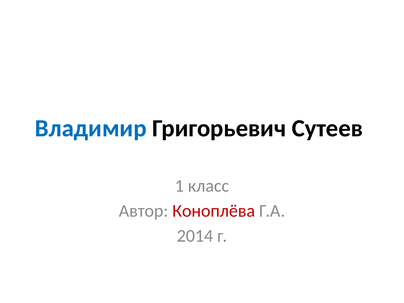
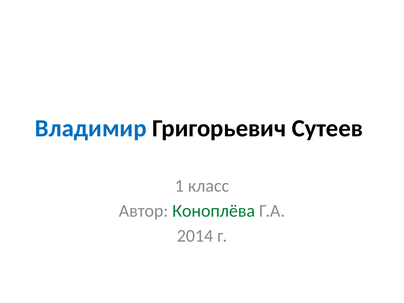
Коноплёва colour: red -> green (214, 211)
